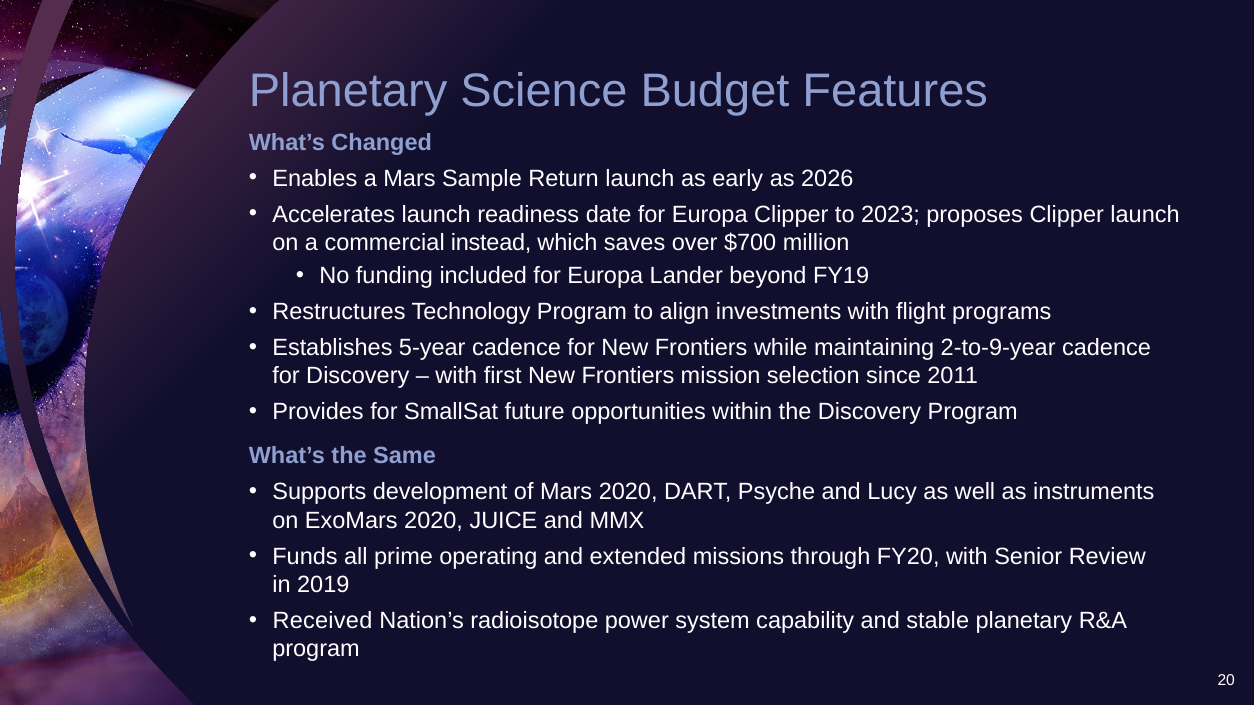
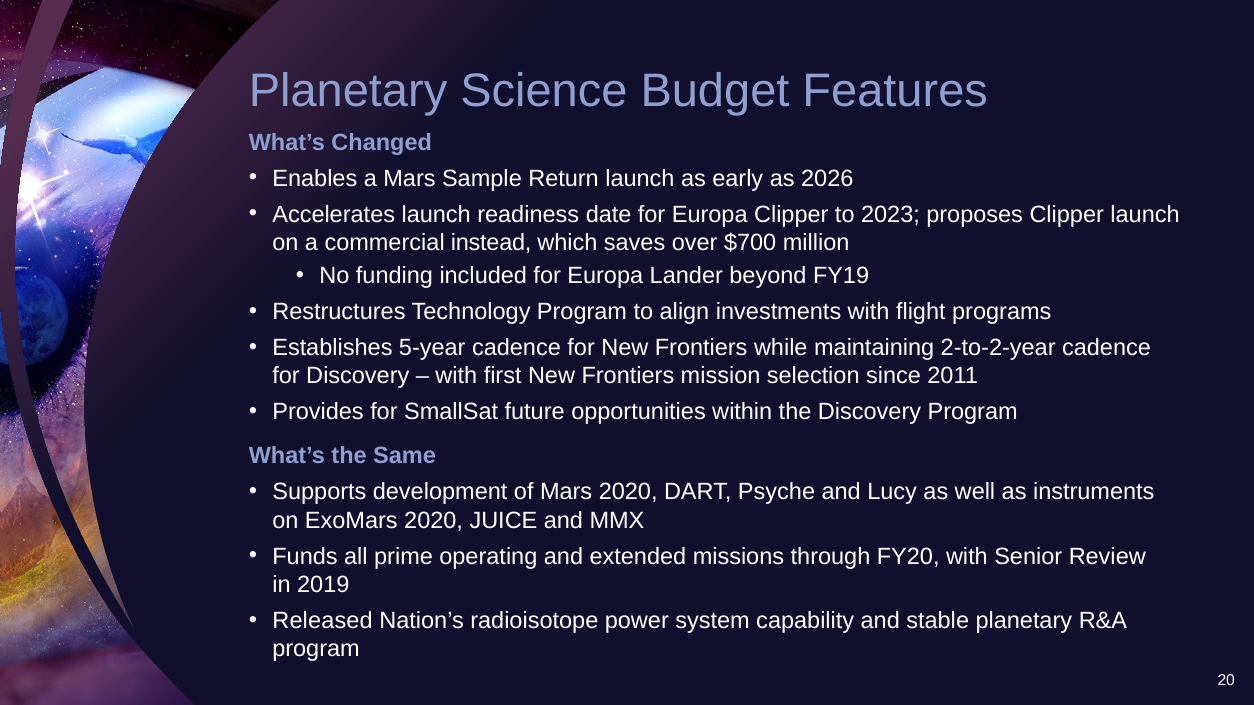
2-to-9-year: 2-to-9-year -> 2-to-2-year (998, 348)
Received: Received -> Released (323, 621)
